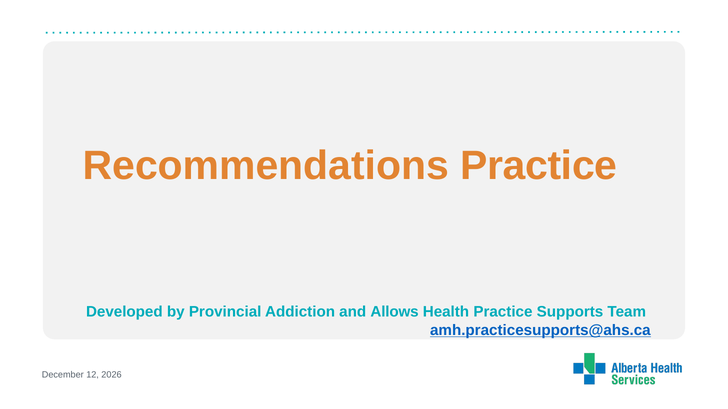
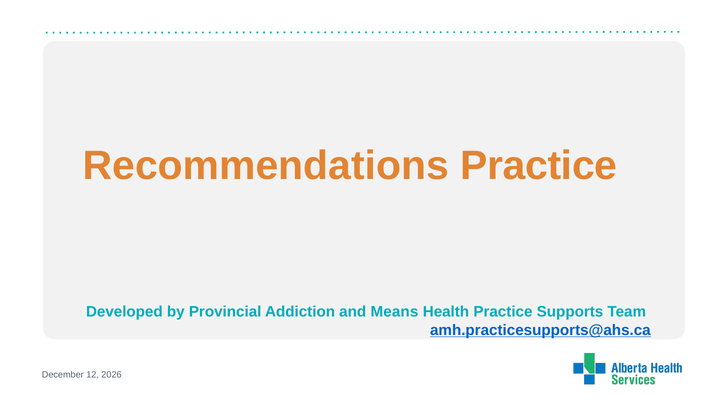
Allows: Allows -> Means (394, 312)
